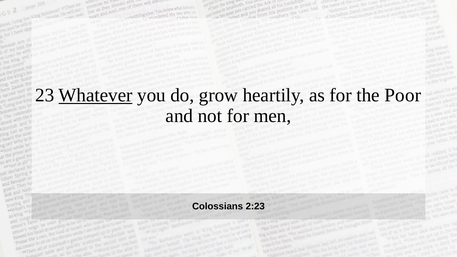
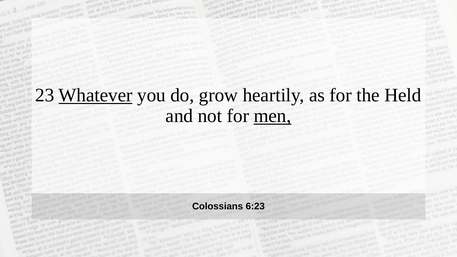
Poor: Poor -> Held (403, 95)
men underline: none -> present (273, 116)
2:23: 2:23 -> 6:23 (255, 206)
